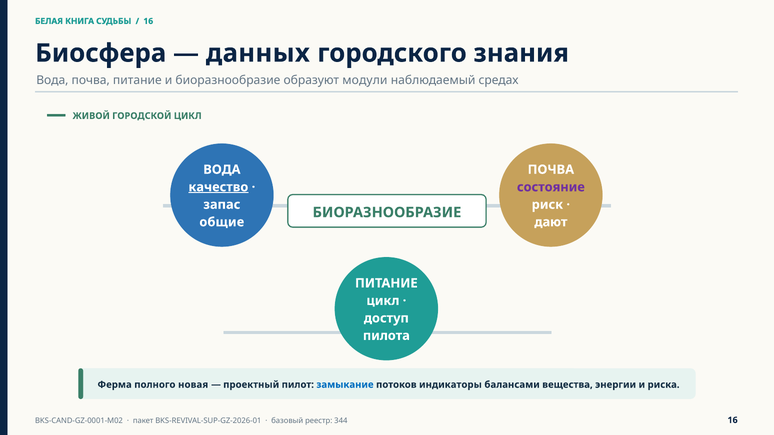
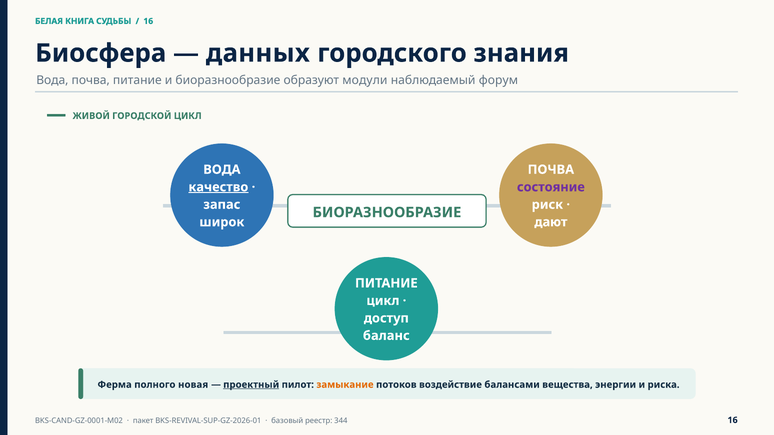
средах: средах -> форум (498, 80)
общие: общие -> широк (222, 222)
пилота: пилота -> баланс (386, 336)
проектный underline: none -> present (251, 385)
замыкание colour: blue -> orange (345, 385)
индикаторы: индикаторы -> воздействие (450, 385)
